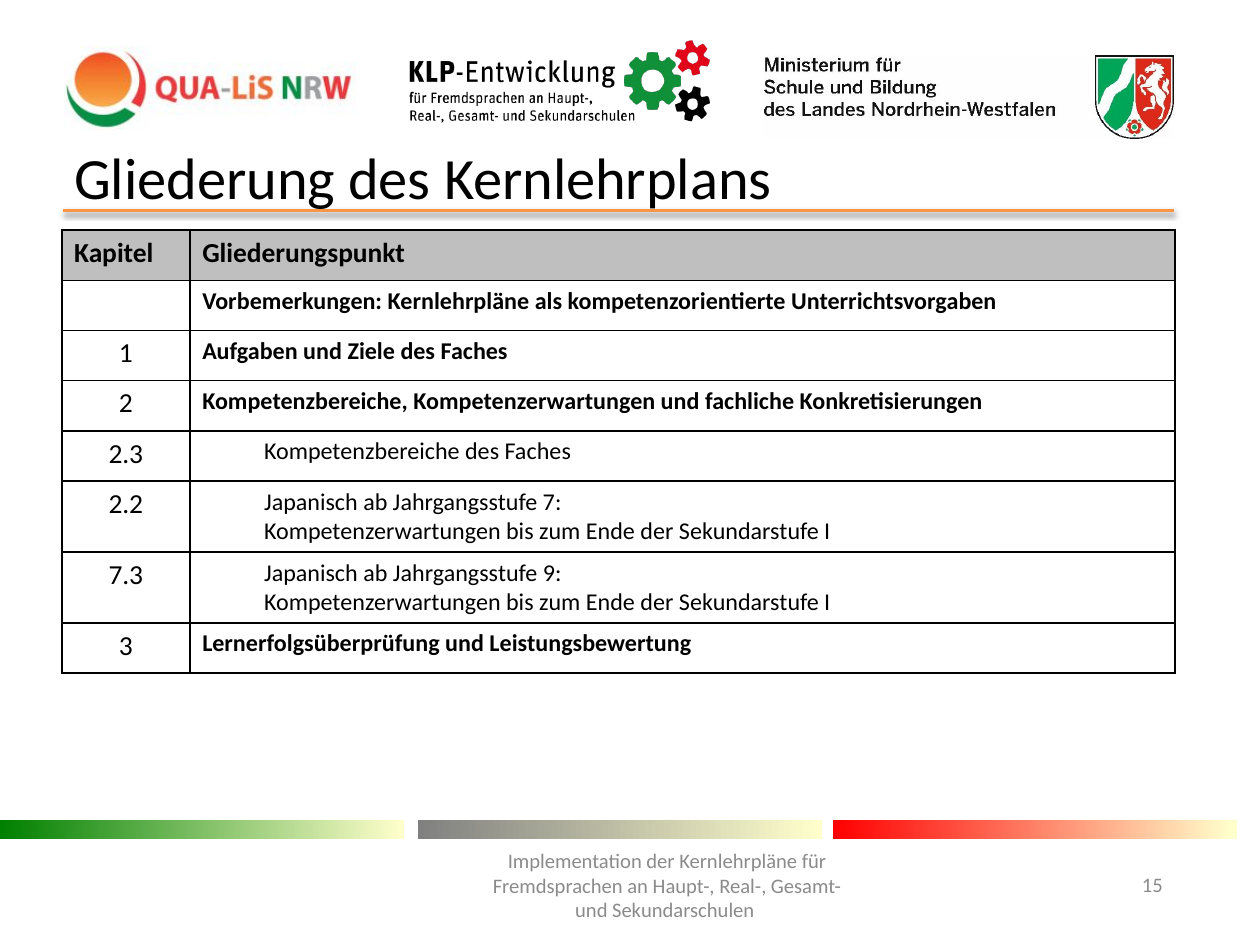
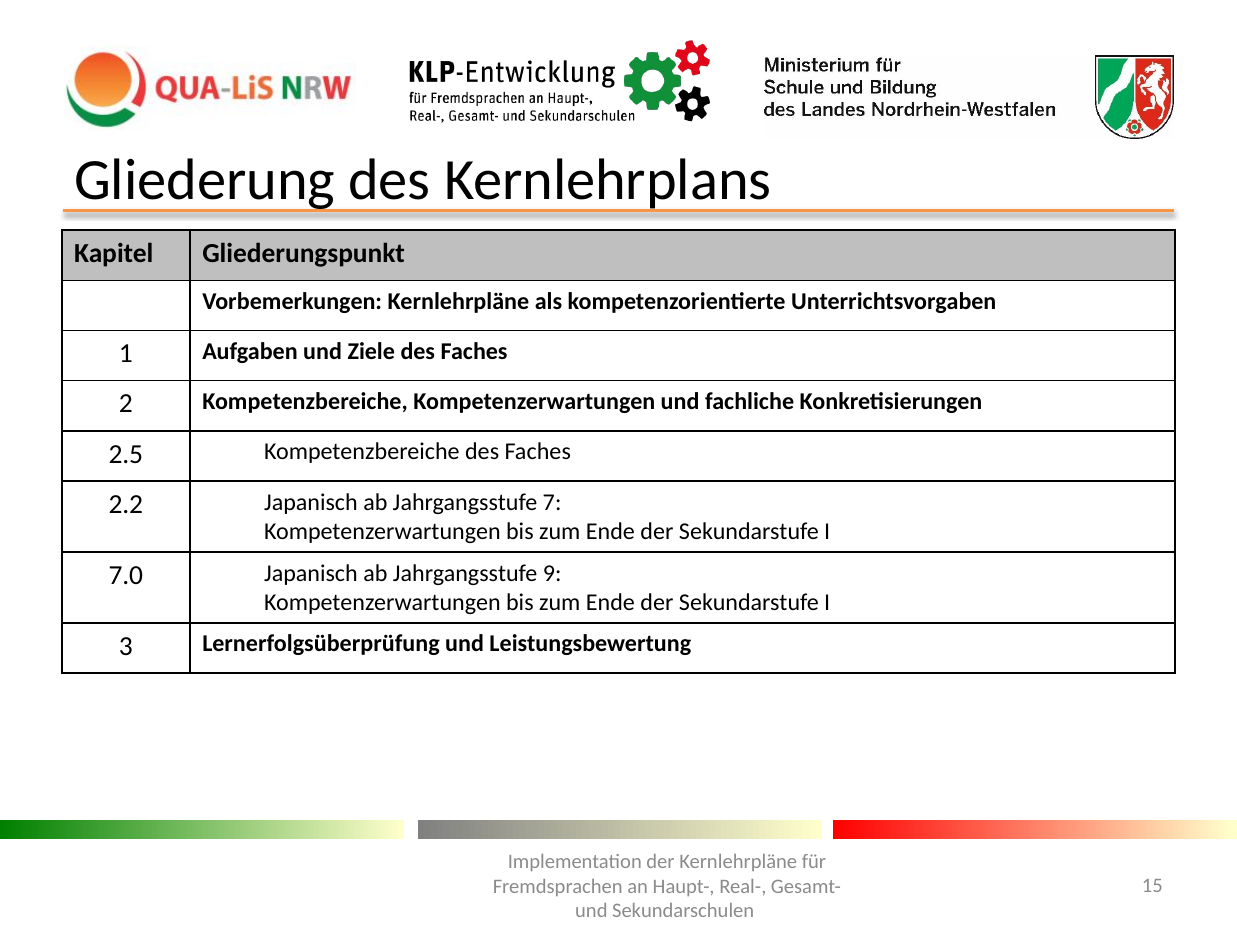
2.3: 2.3 -> 2.5 (126, 454)
7.3: 7.3 -> 7.0 (126, 575)
